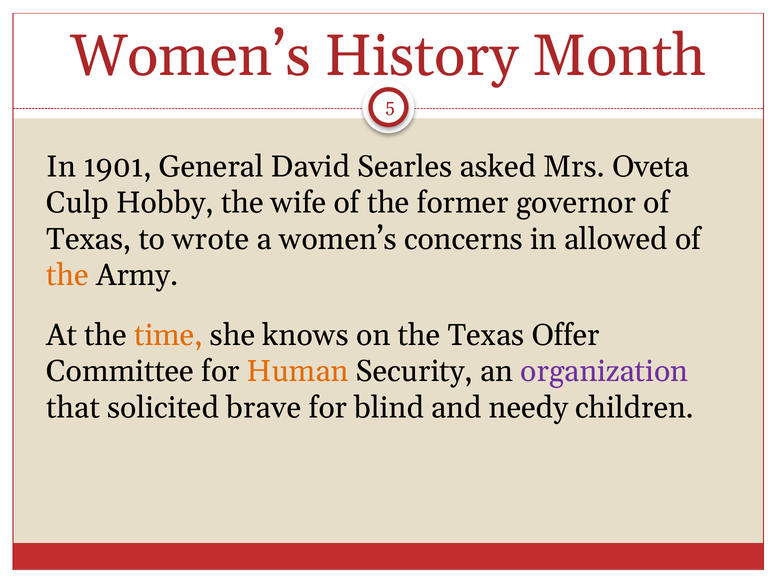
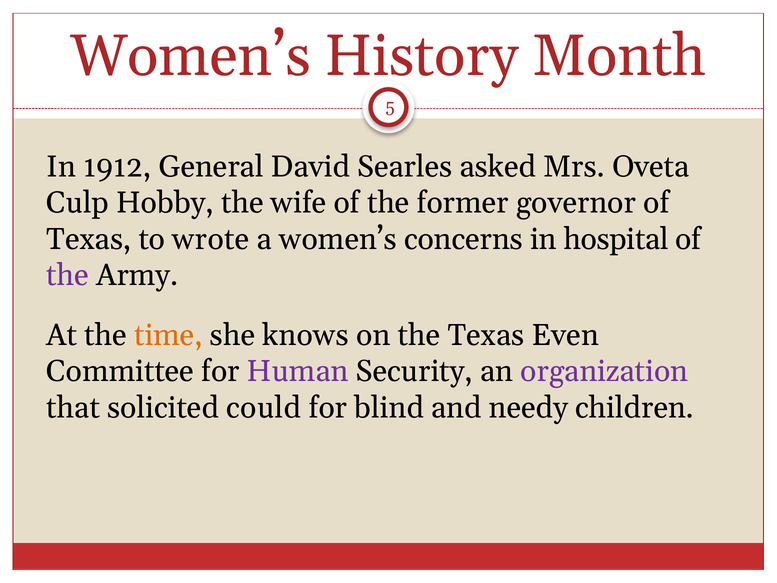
1901: 1901 -> 1912 (117, 167)
allowed: allowed -> hospital (616, 239)
the colour: orange -> purple (68, 275)
Offer: Offer -> Even (565, 335)
Human colour: orange -> purple (298, 371)
brave: brave -> could (264, 408)
